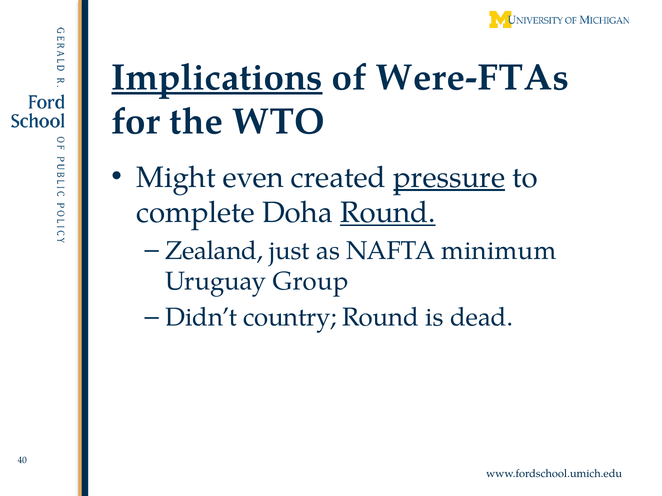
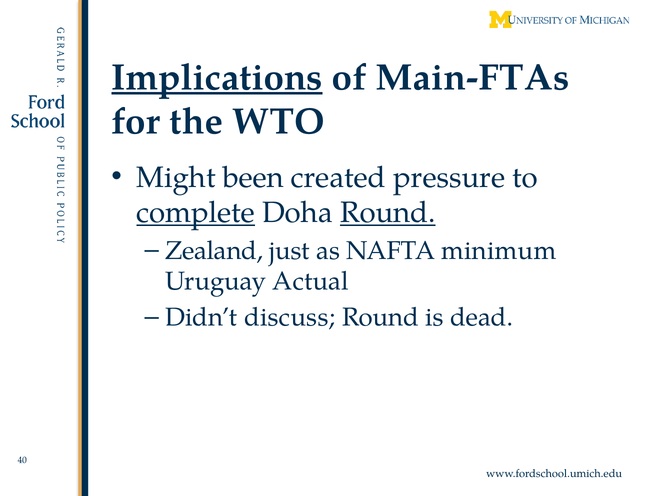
Were-FTAs: Were-FTAs -> Main-FTAs (473, 78)
even: even -> been (253, 178)
pressure underline: present -> none (449, 178)
complete underline: none -> present (196, 213)
Group: Group -> Actual (311, 282)
country: country -> discuss (290, 318)
